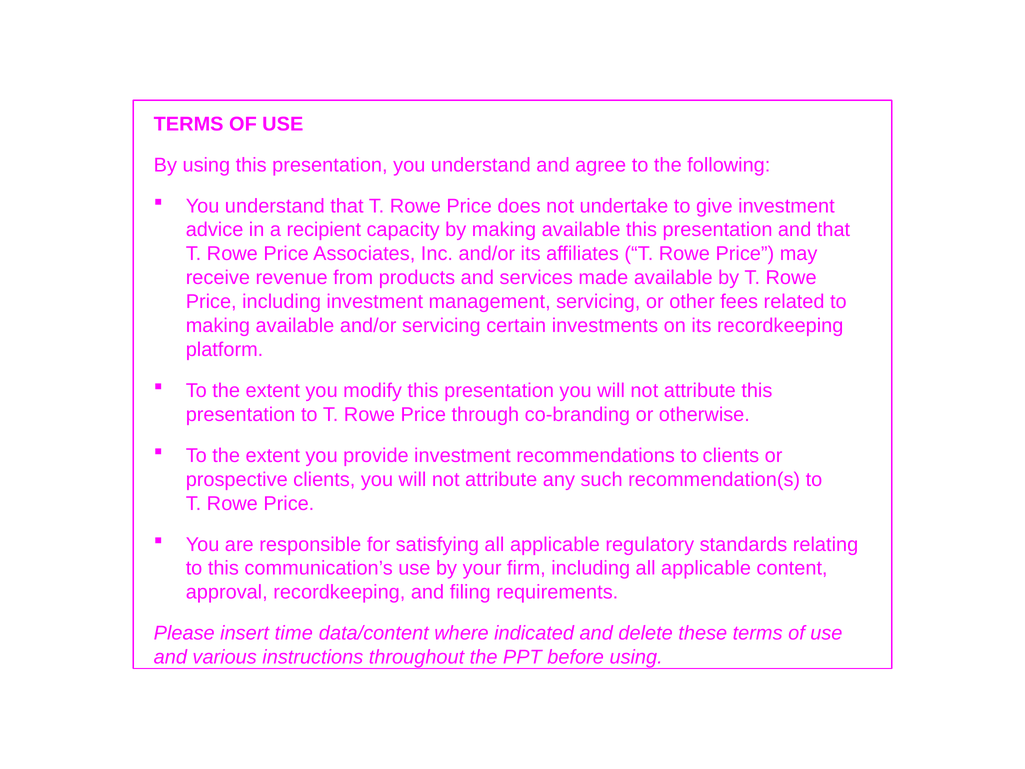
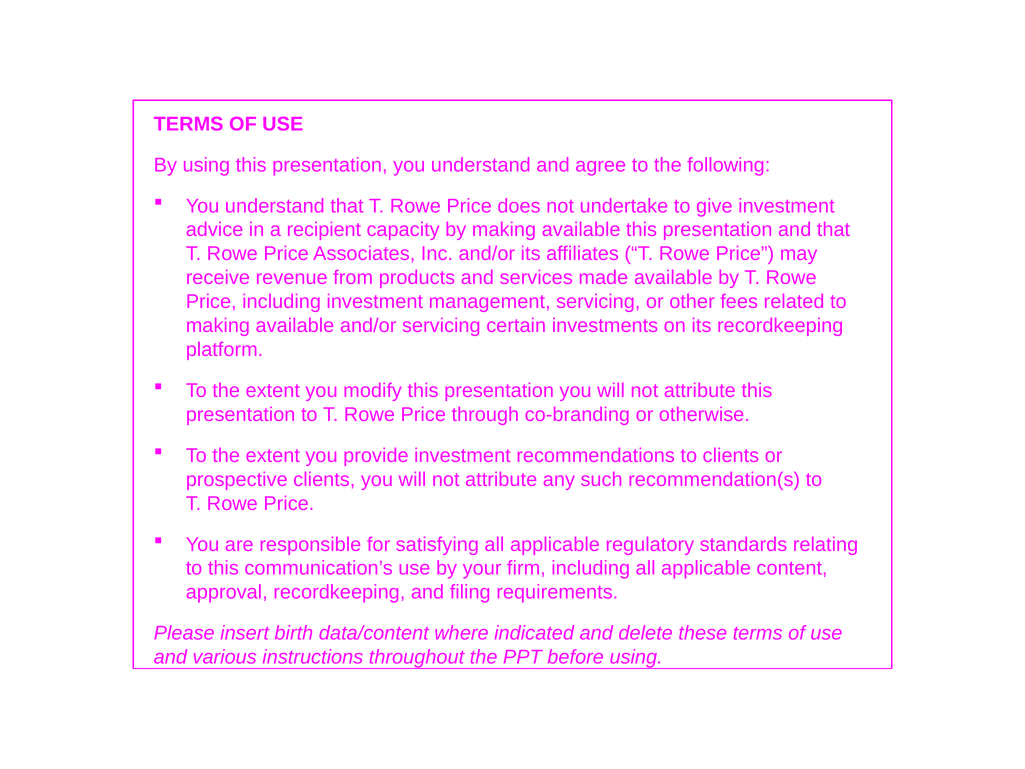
time: time -> birth (294, 633)
